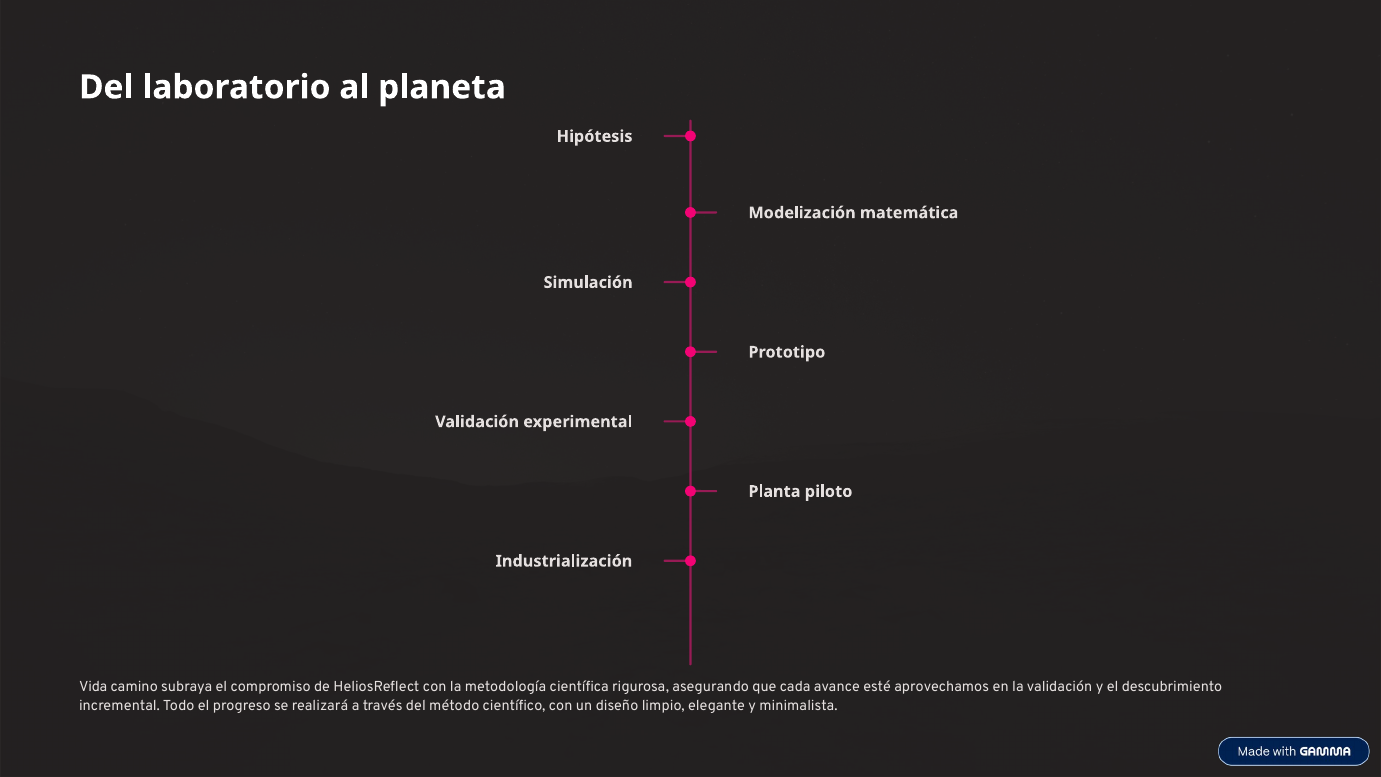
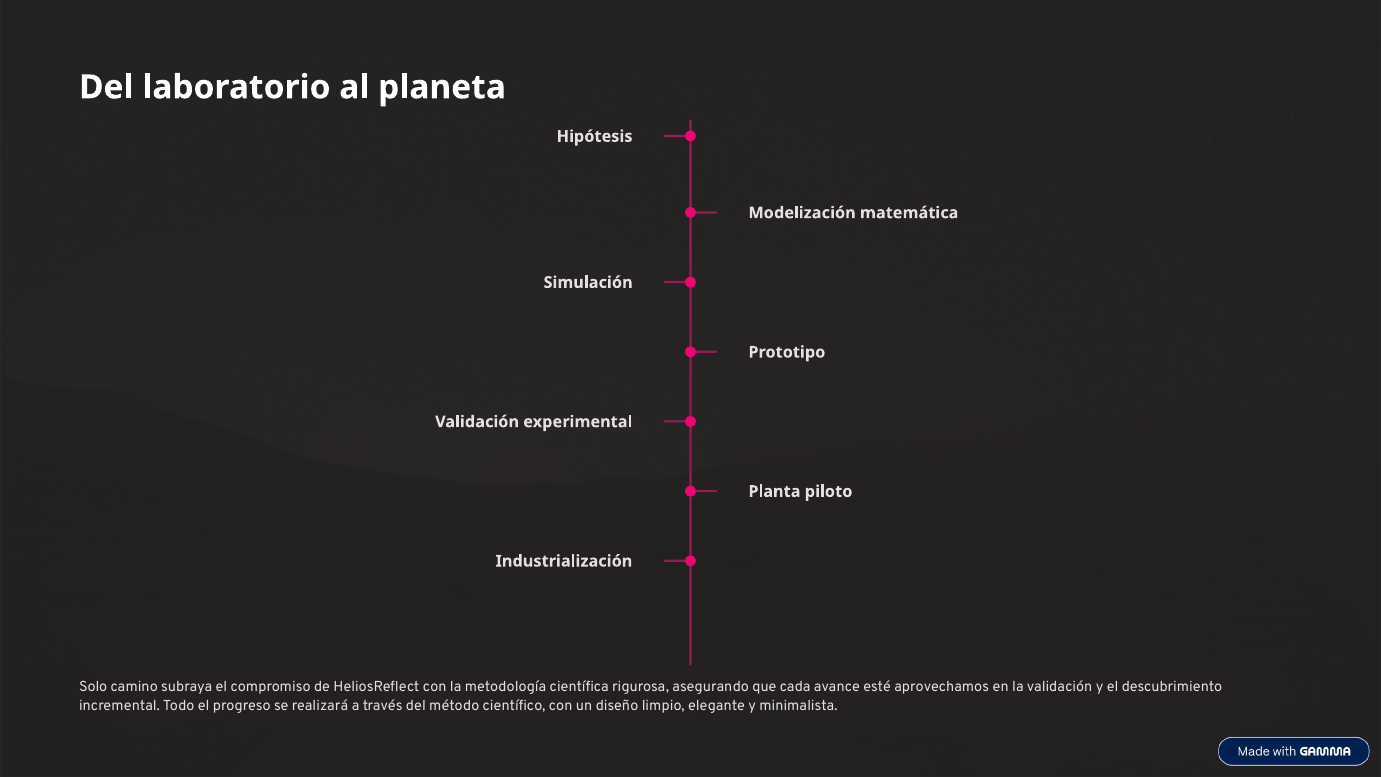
Vida: Vida -> Solo (93, 687)
